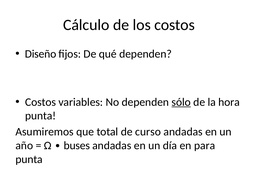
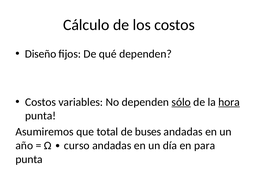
hora underline: none -> present (229, 102)
curso: curso -> buses (148, 132)
buses: buses -> curso (77, 146)
